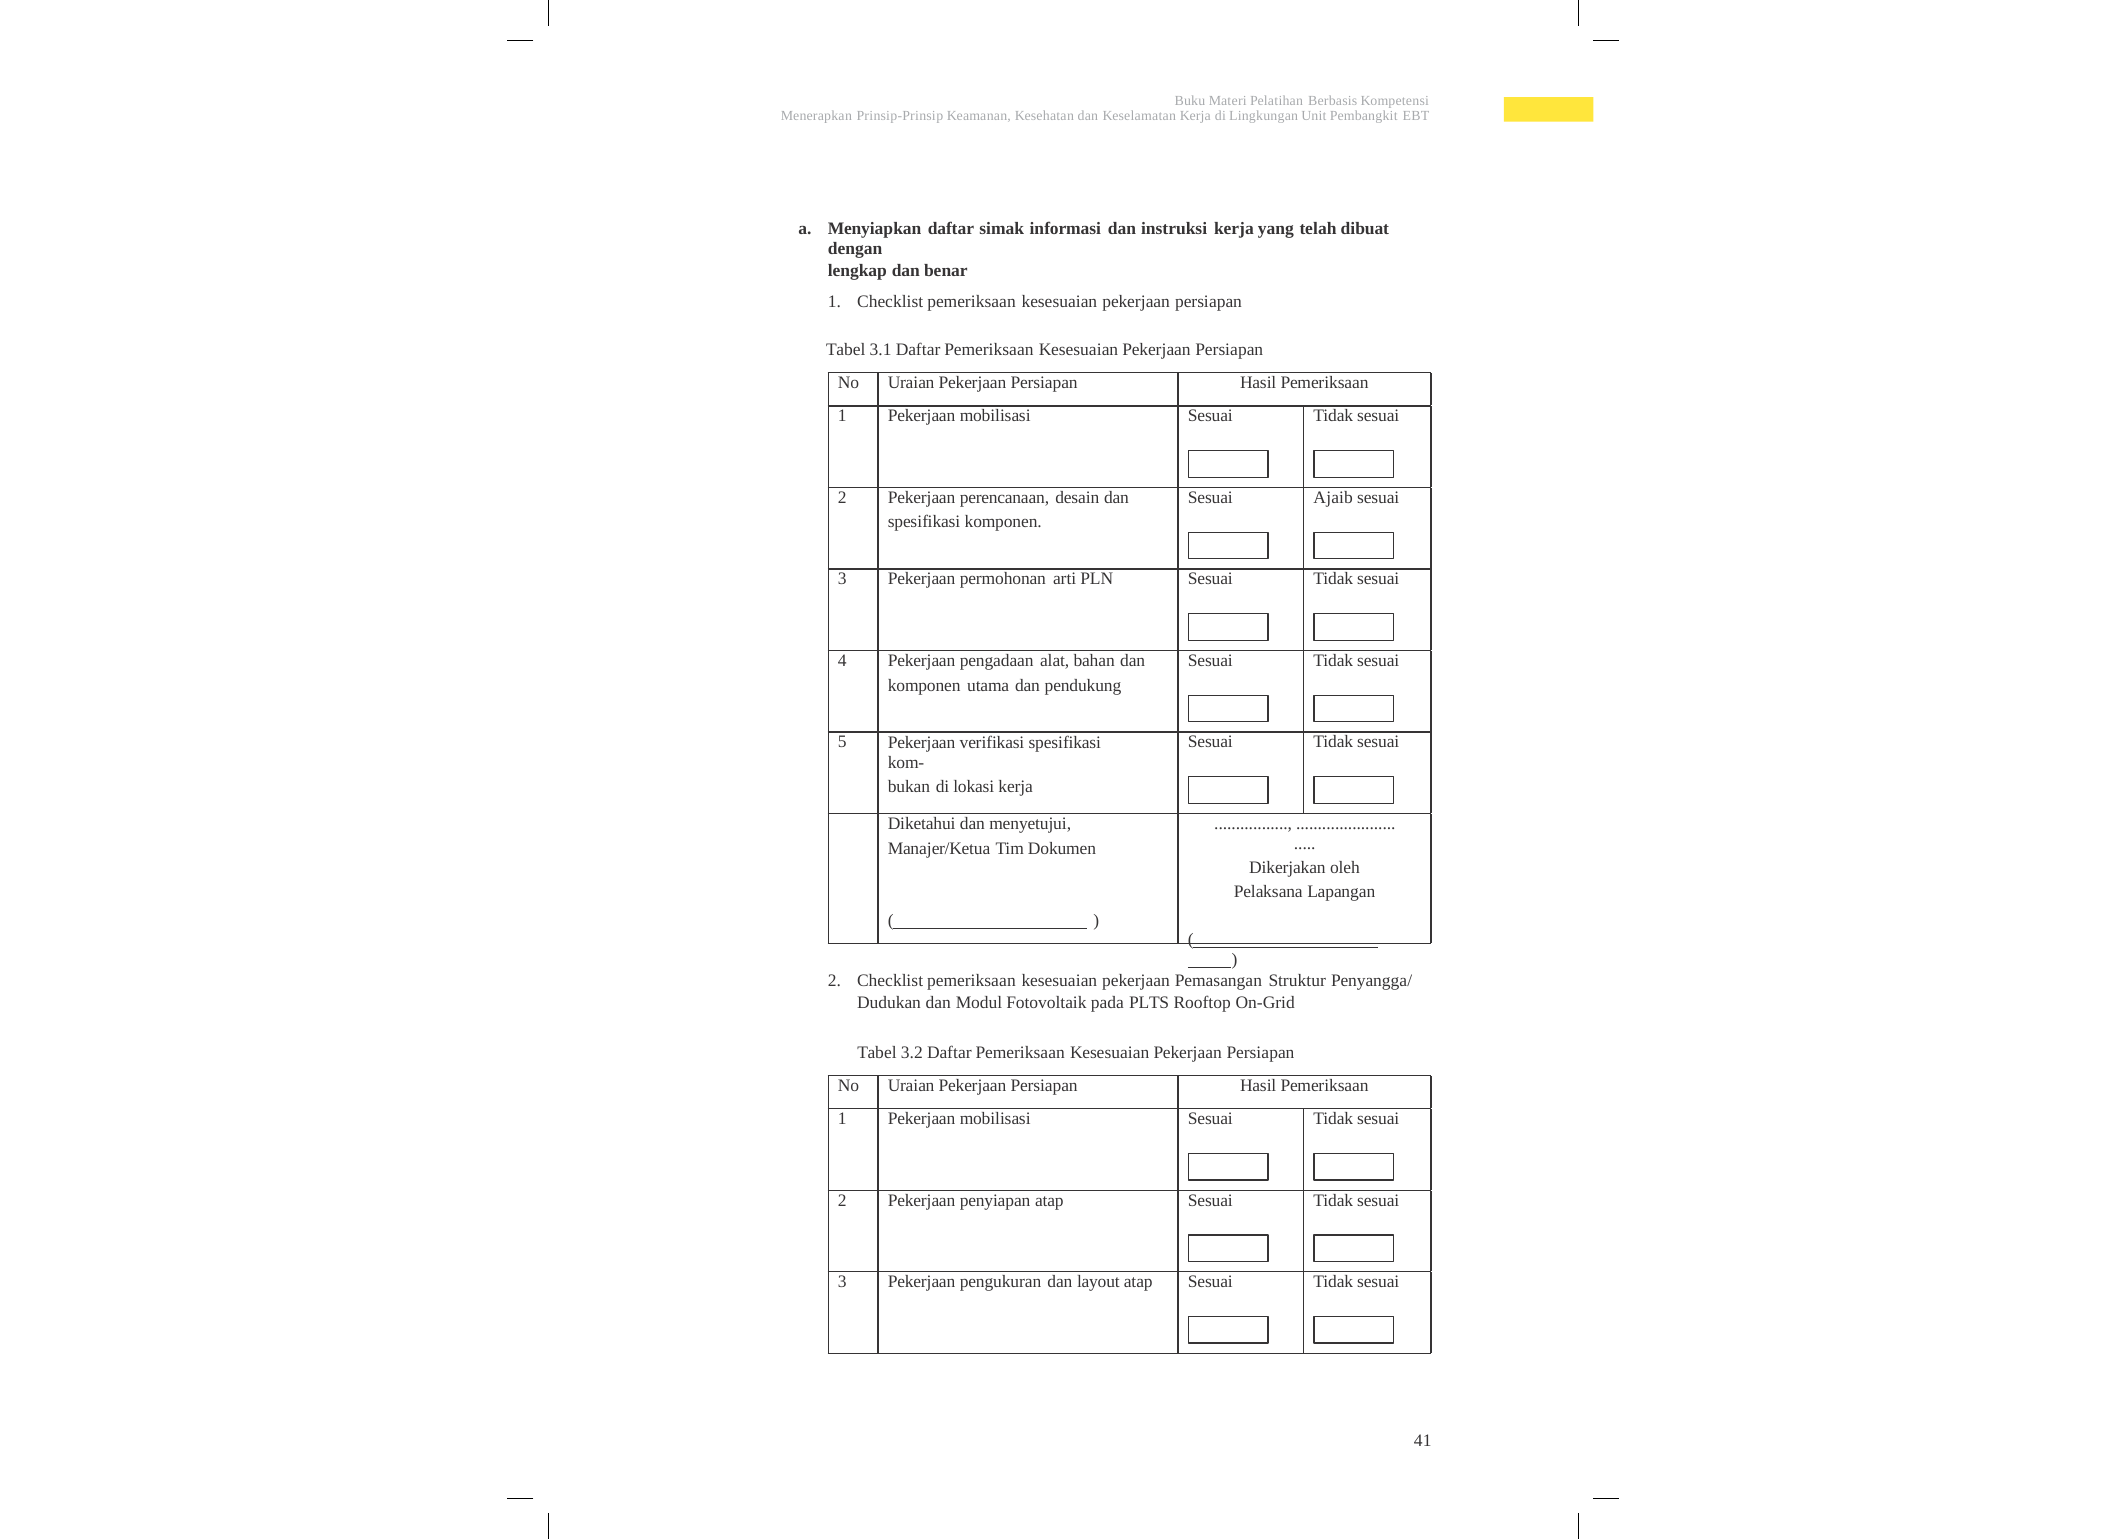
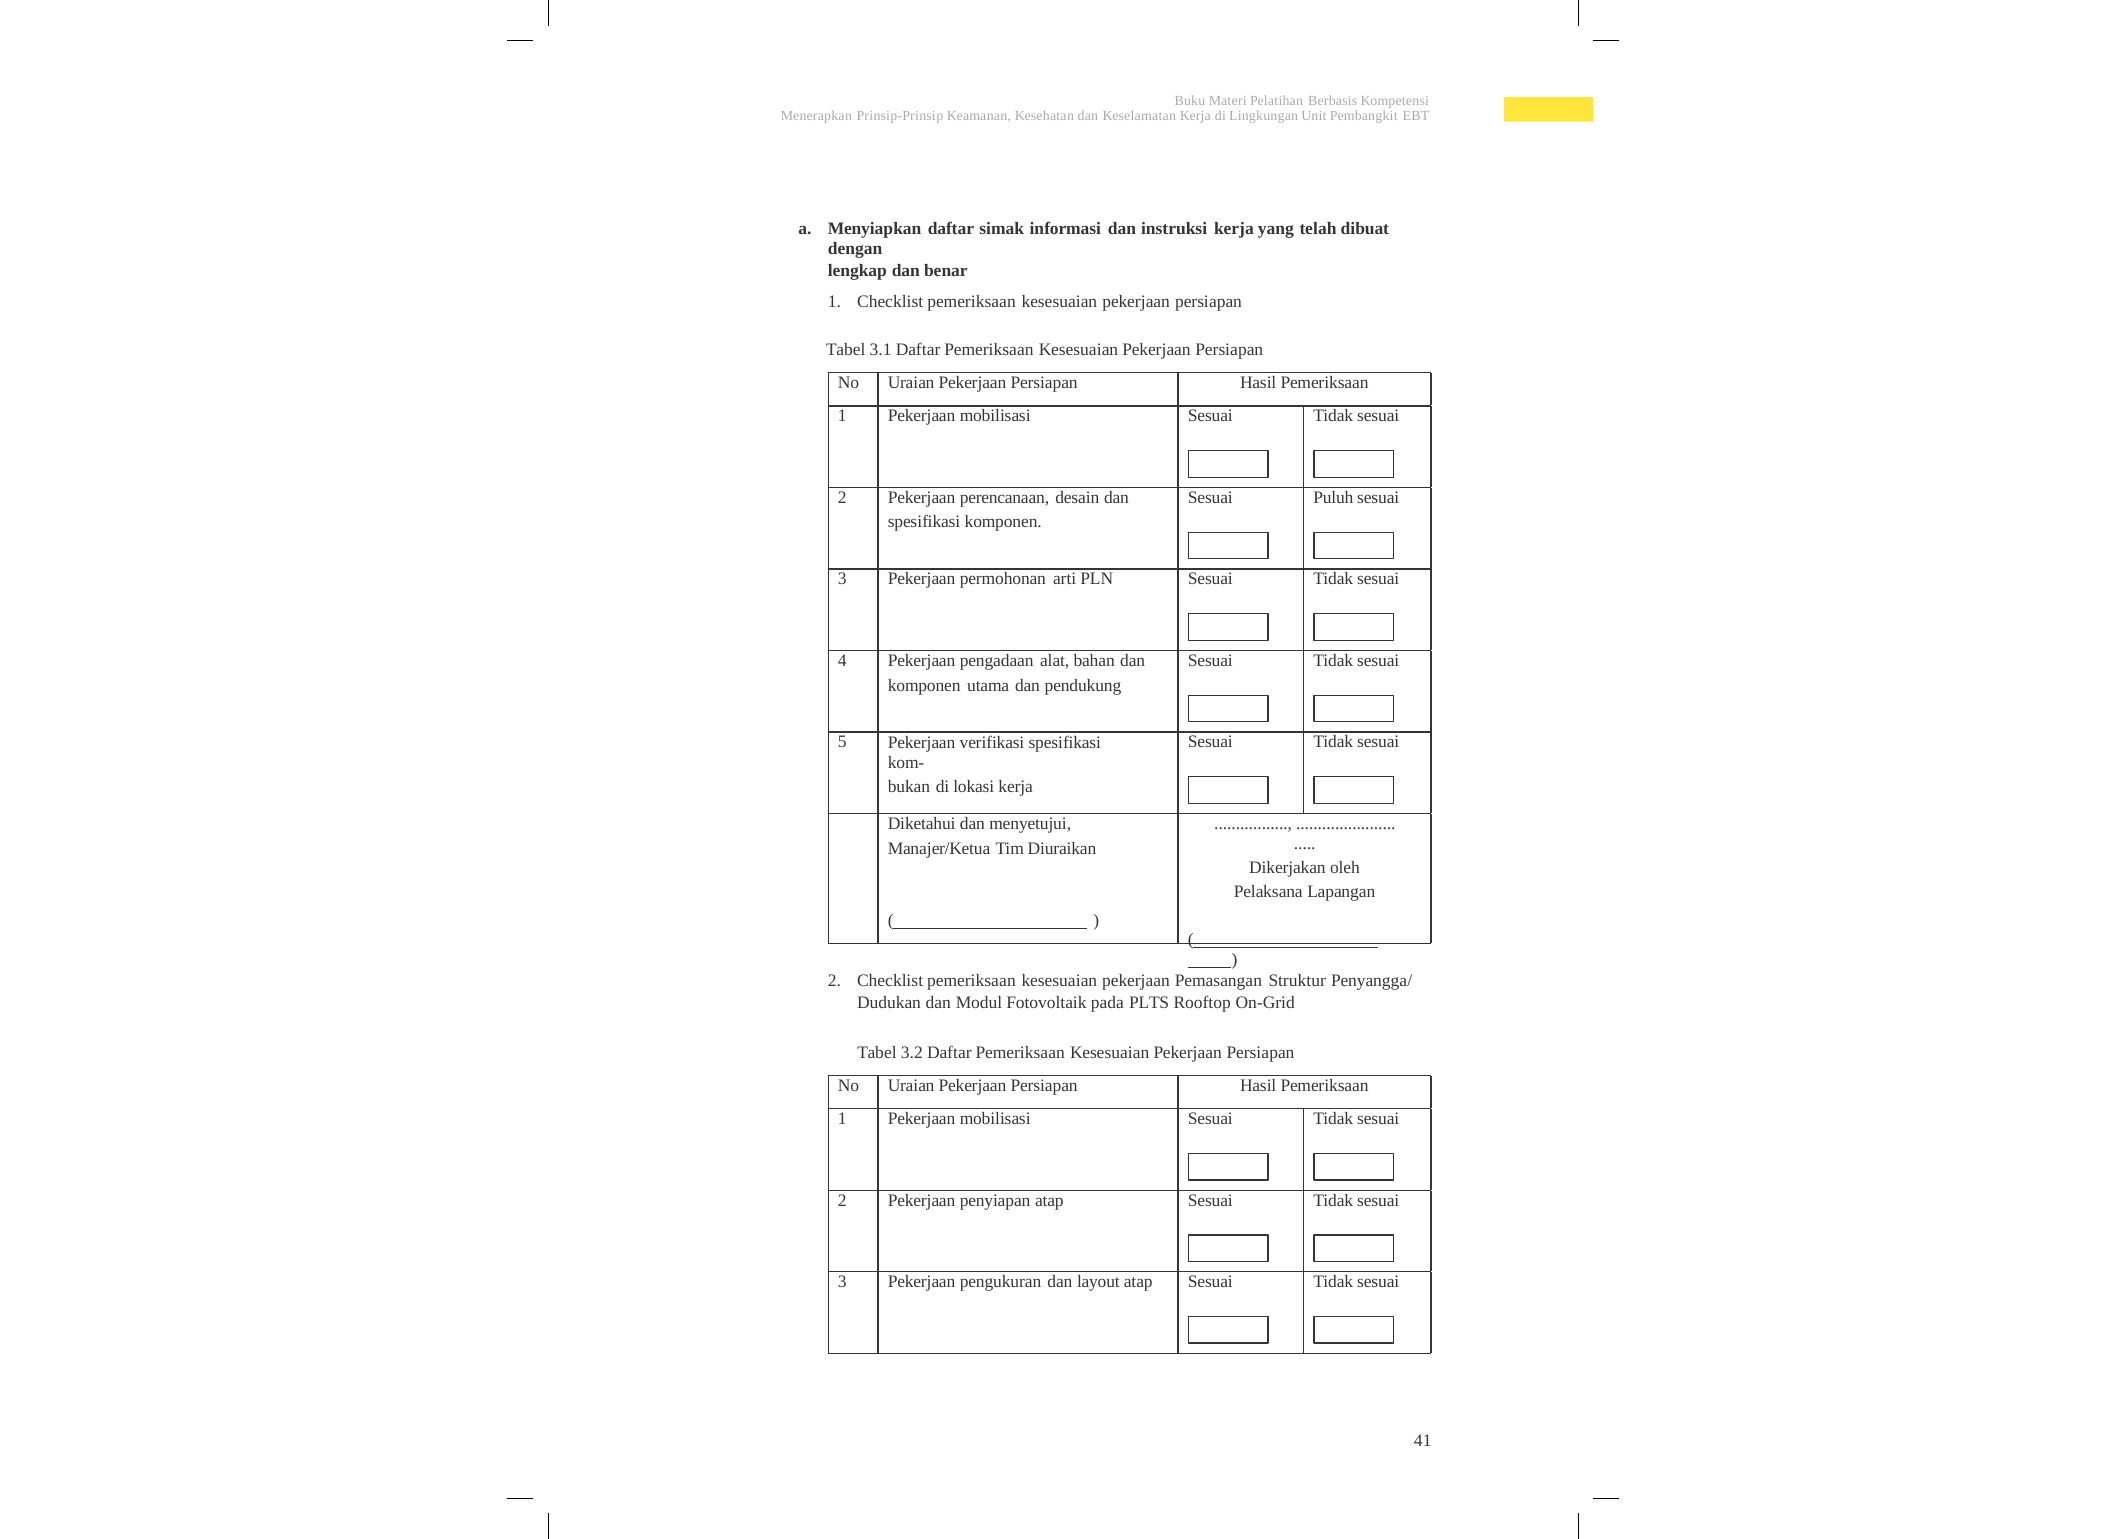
Ajaib: Ajaib -> Puluh (1333, 497)
Dokumen: Dokumen -> Diuraikan (1062, 848)
